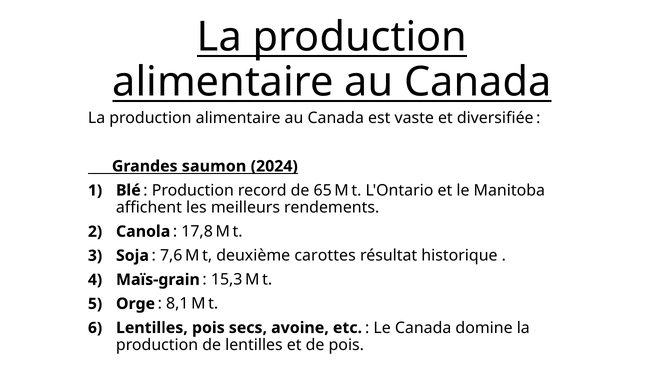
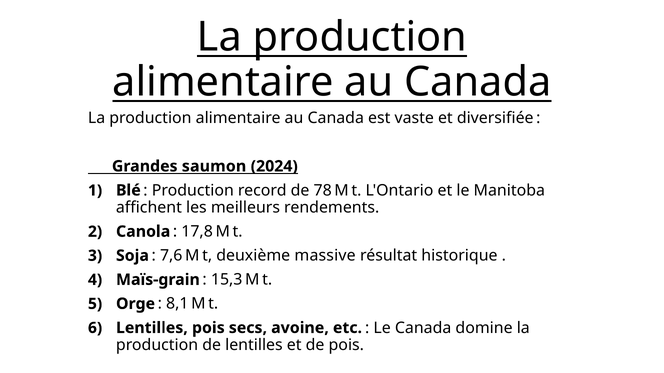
65: 65 -> 78 (323, 191)
carottes: carottes -> massive (325, 256)
